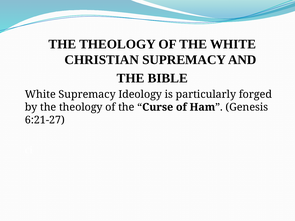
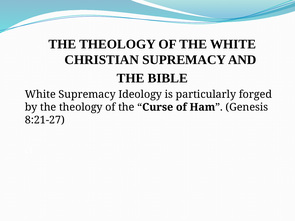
6:21-27: 6:21-27 -> 8:21-27 (45, 120)
